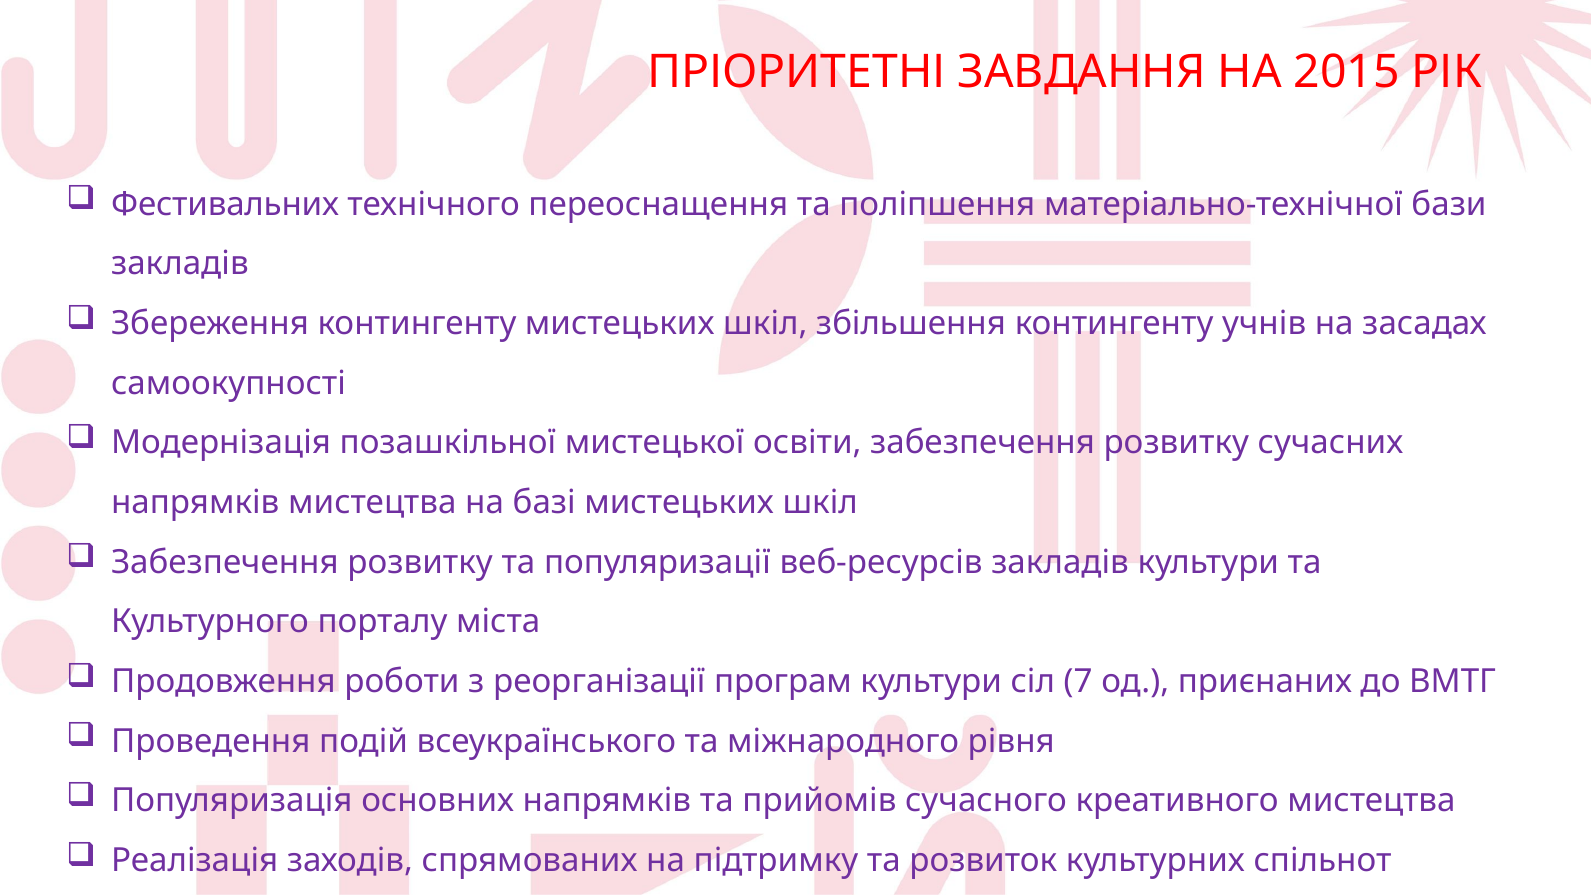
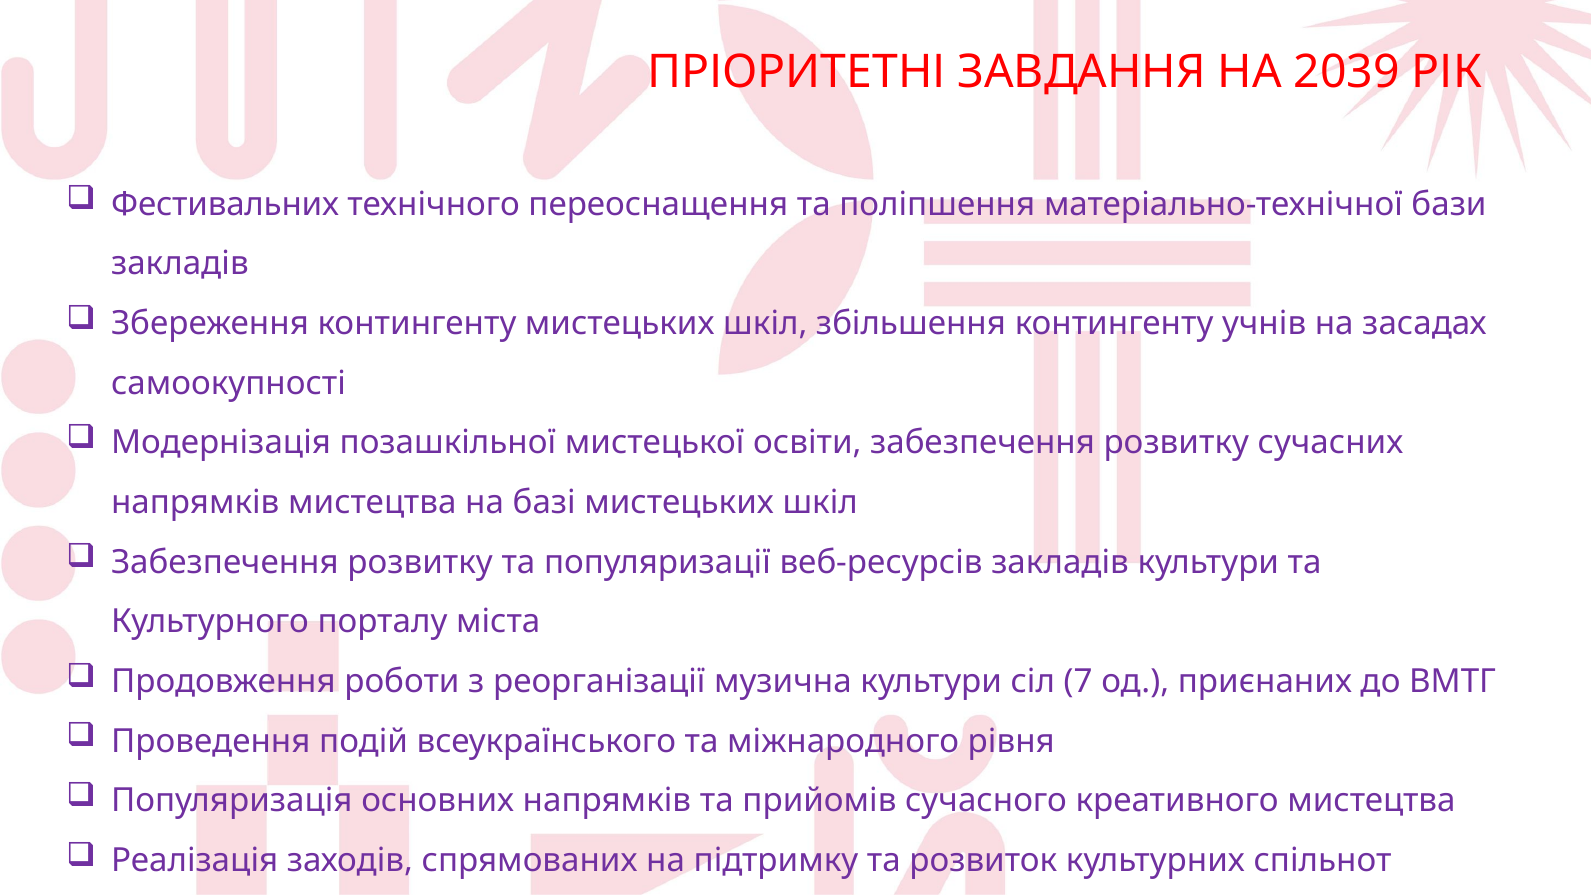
2015: 2015 -> 2039 (1347, 72)
програм: програм -> музична (783, 681)
